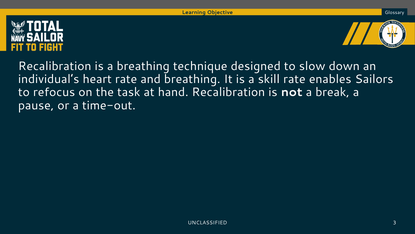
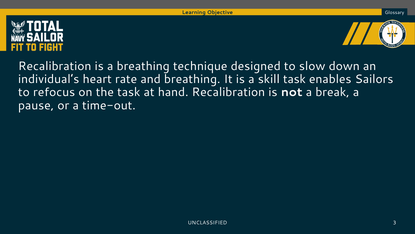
skill rate: rate -> task (294, 79)
